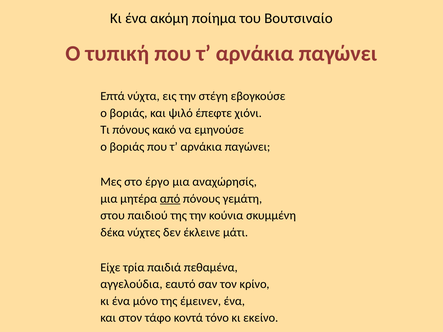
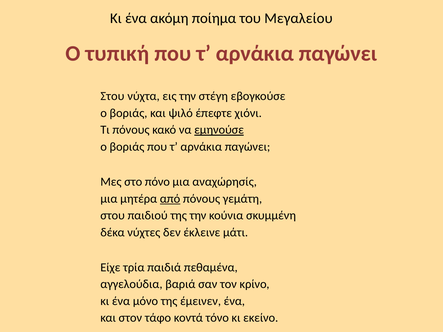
Βουτσιναίο: Βουτσιναίο -> Μεγαλείου (298, 18)
Επτά: Επτά -> Στου (112, 96)
εμηνούσε underline: none -> present (219, 130)
έργο: έργο -> πόνο (157, 182)
εαυτό: εαυτό -> βαριά (180, 284)
